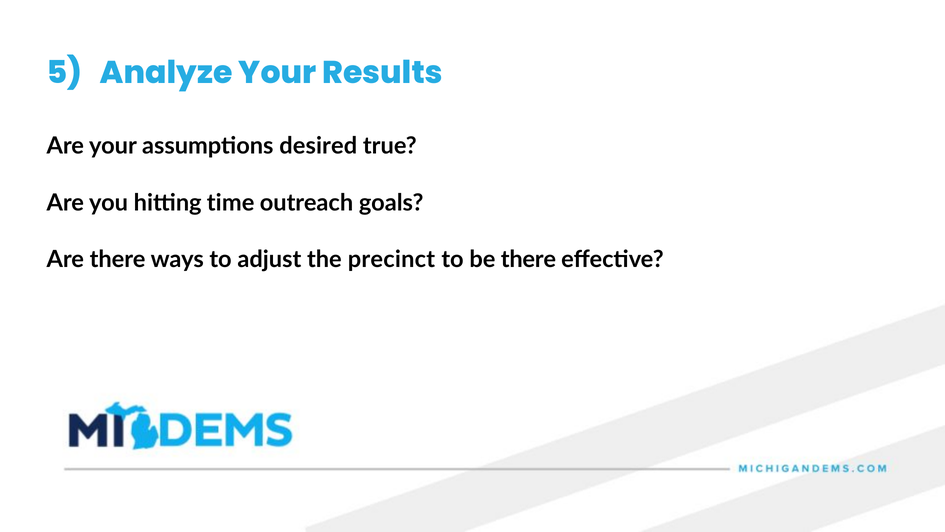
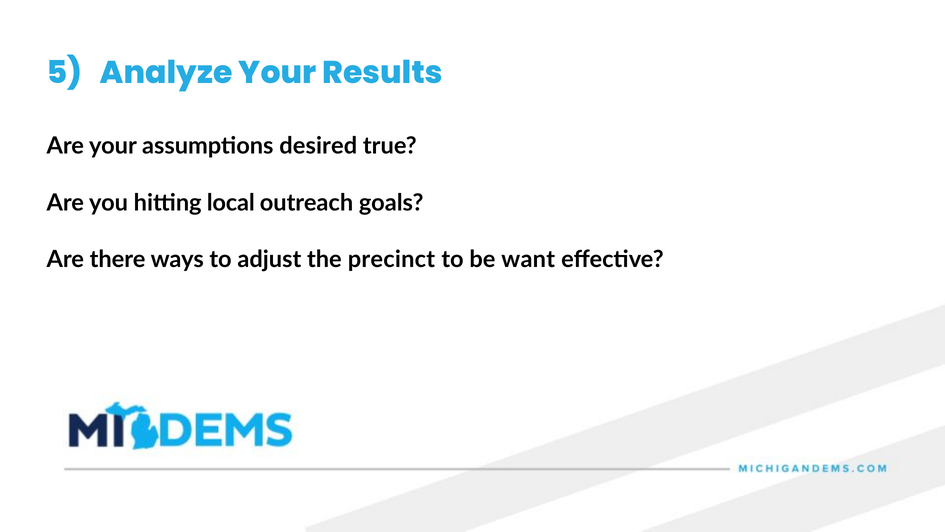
time: time -> local (231, 203)
be there: there -> want (528, 259)
